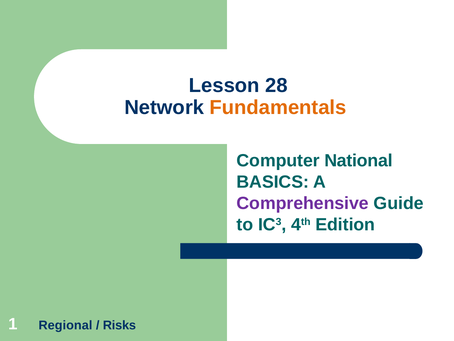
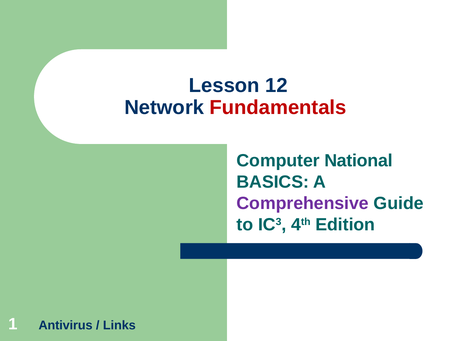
28: 28 -> 12 (276, 85)
Fundamentals colour: orange -> red (278, 107)
Regional: Regional -> Antivirus (66, 325)
Risks: Risks -> Links (119, 325)
